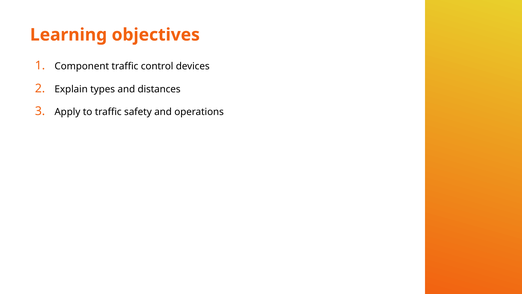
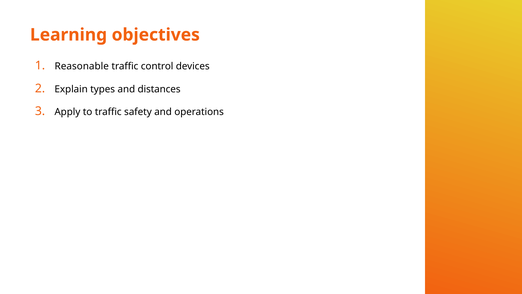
Component: Component -> Reasonable (82, 66)
